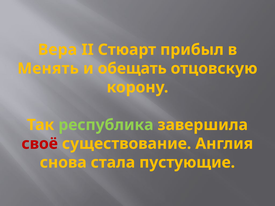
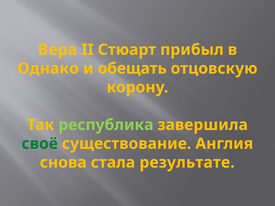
Менять: Менять -> Однако (48, 69)
своё colour: red -> green (40, 144)
пустующие: пустующие -> результате (187, 163)
